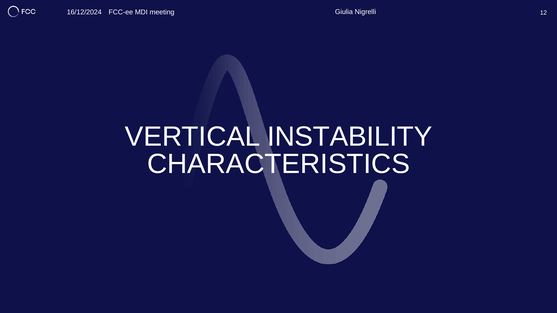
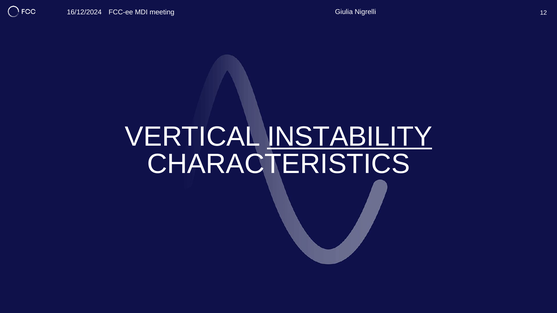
INSTABILITY underline: none -> present (350, 137)
